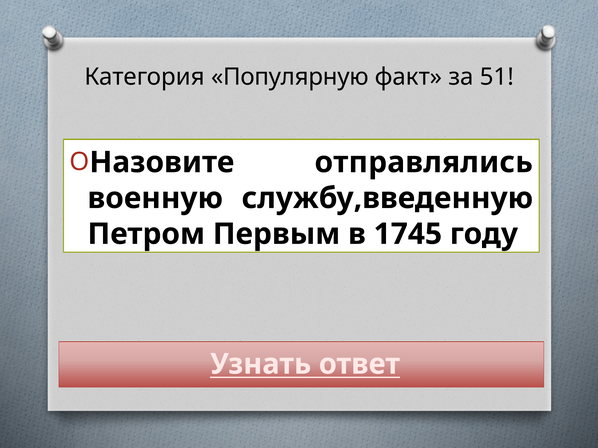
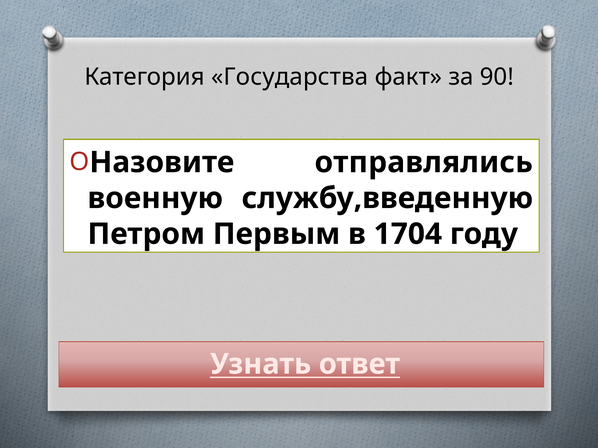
Популярную: Популярную -> Государства (290, 77)
51: 51 -> 90 (497, 77)
1745: 1745 -> 1704 (408, 234)
